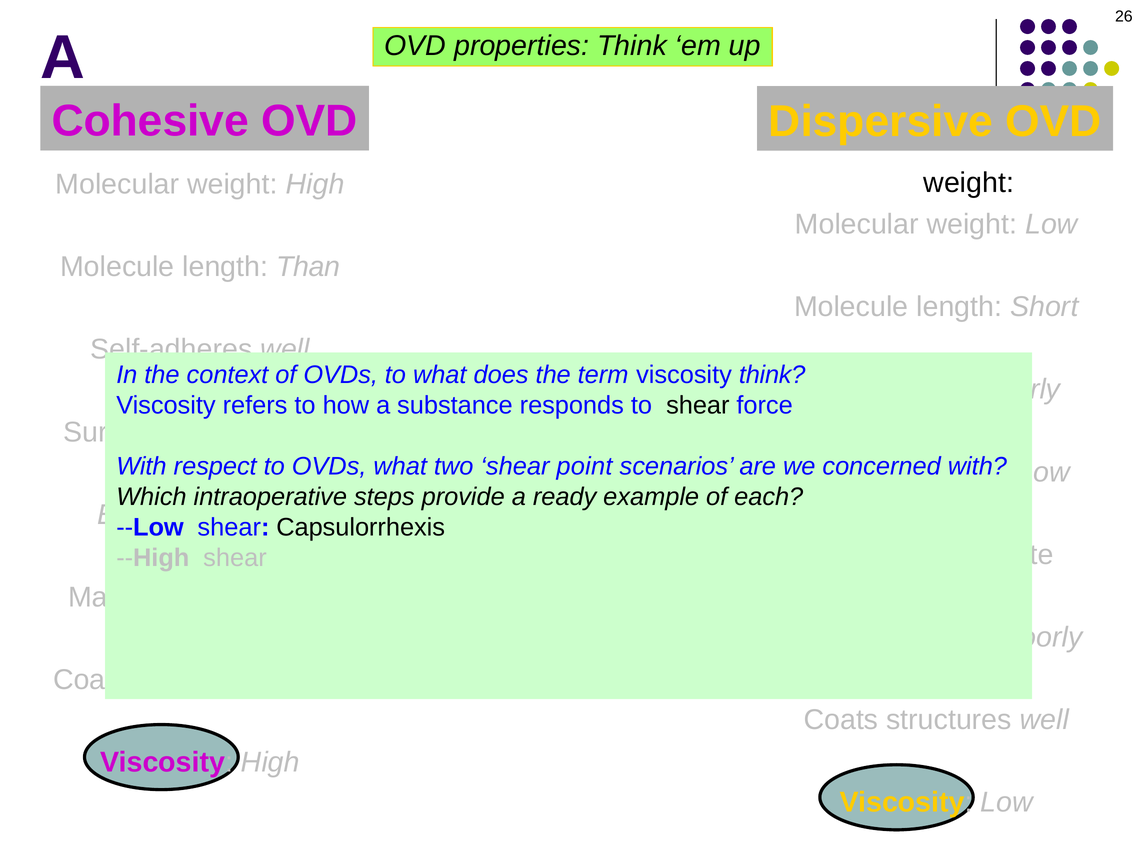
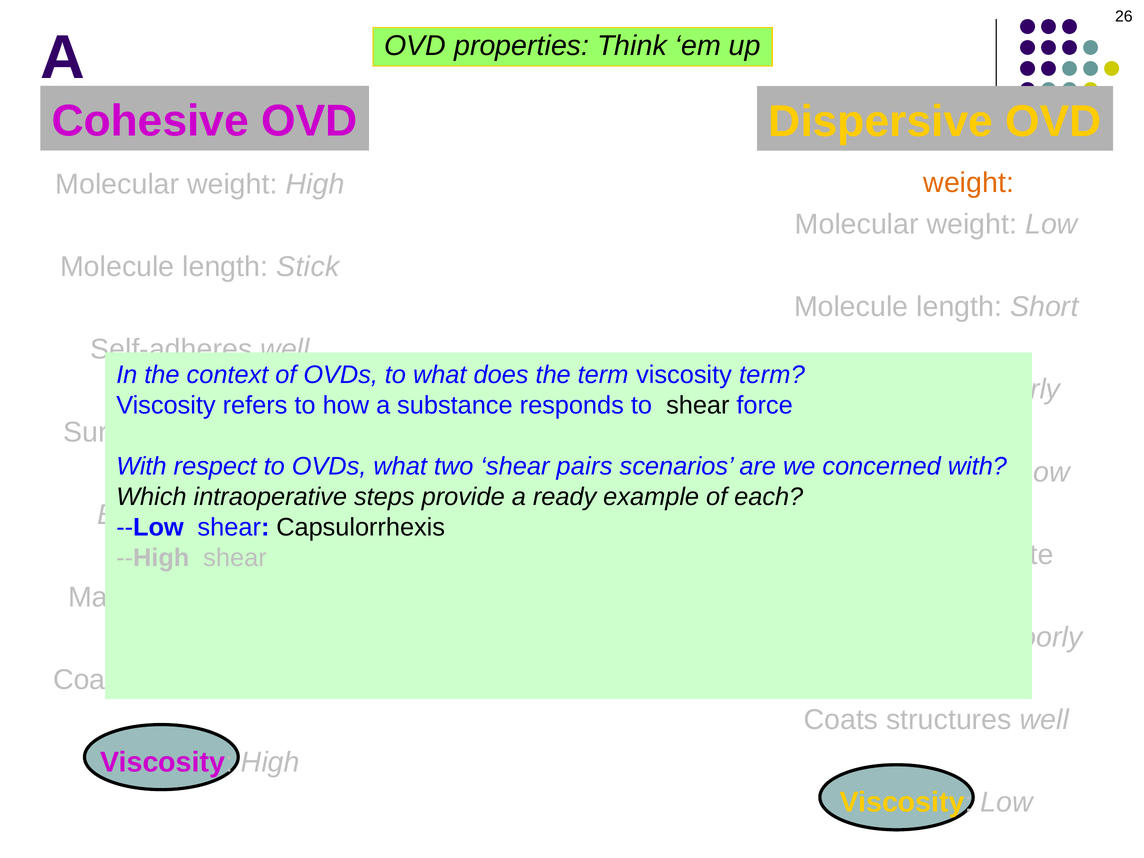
weight colour: black -> orange (969, 183)
Than: Than -> Stick (308, 267)
term viscosity think: think -> term (772, 375)
point: point -> pairs (584, 467)
